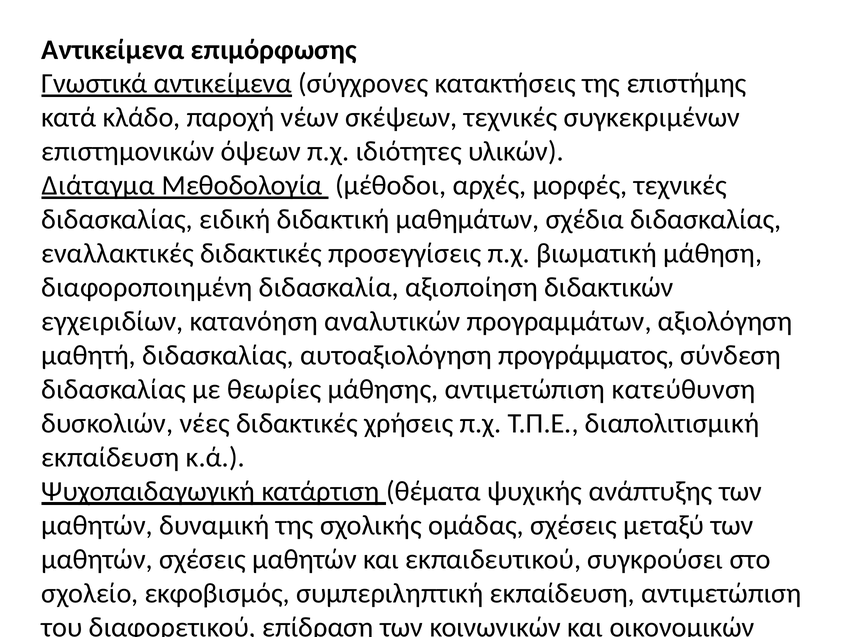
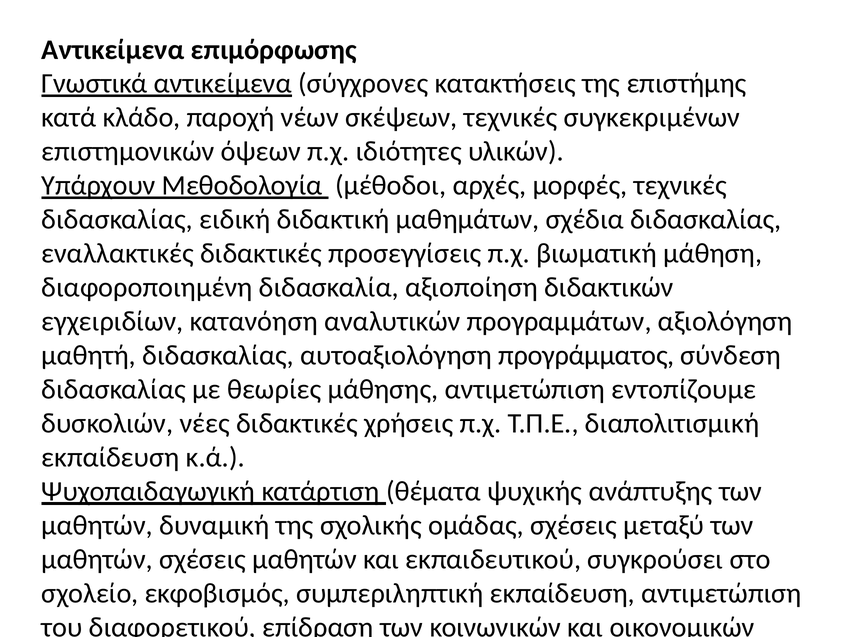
Διάταγμα: Διάταγμα -> Υπάρχουν (99, 185)
κατεύθυνση: κατεύθυνση -> εντοπίζουμε (684, 389)
